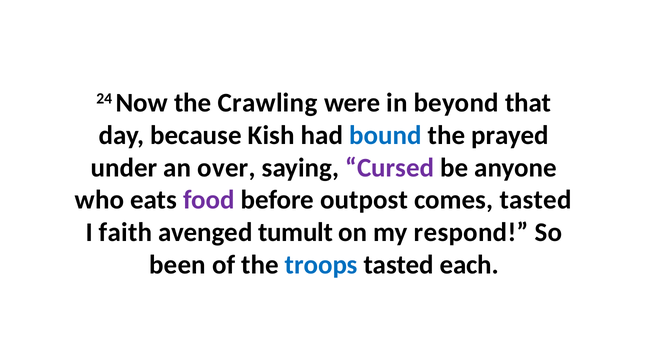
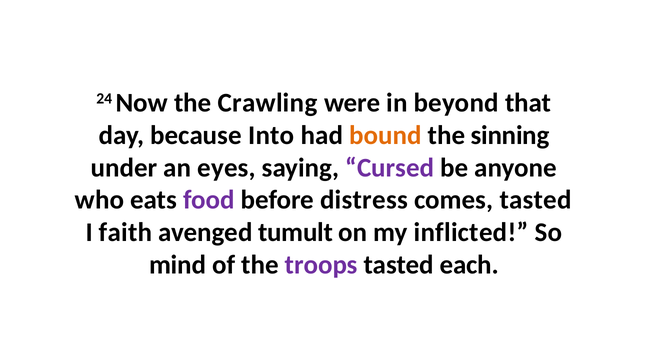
Kish: Kish -> Into (271, 136)
bound colour: blue -> orange (386, 136)
prayed: prayed -> sinning (510, 136)
over: over -> eyes (226, 168)
outpost: outpost -> distress (364, 200)
respond: respond -> inflicted (471, 233)
been: been -> mind (178, 265)
troops colour: blue -> purple (321, 265)
